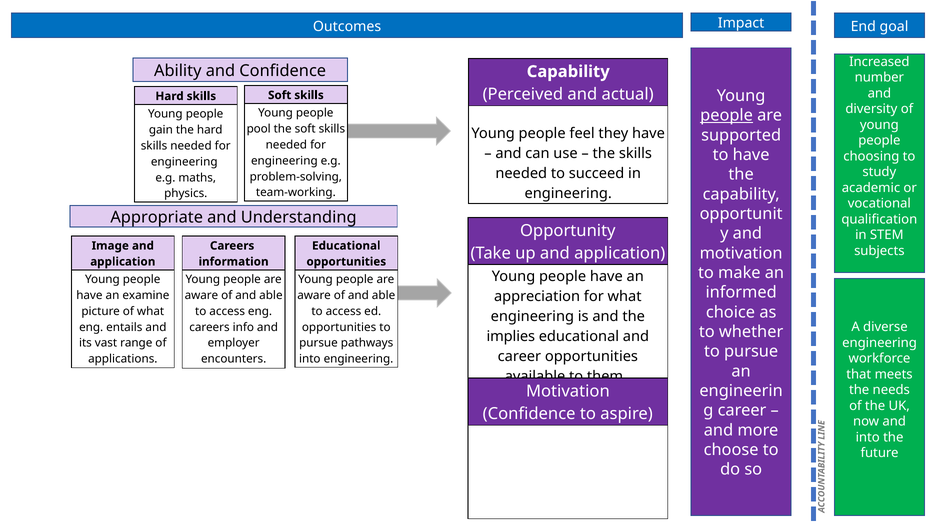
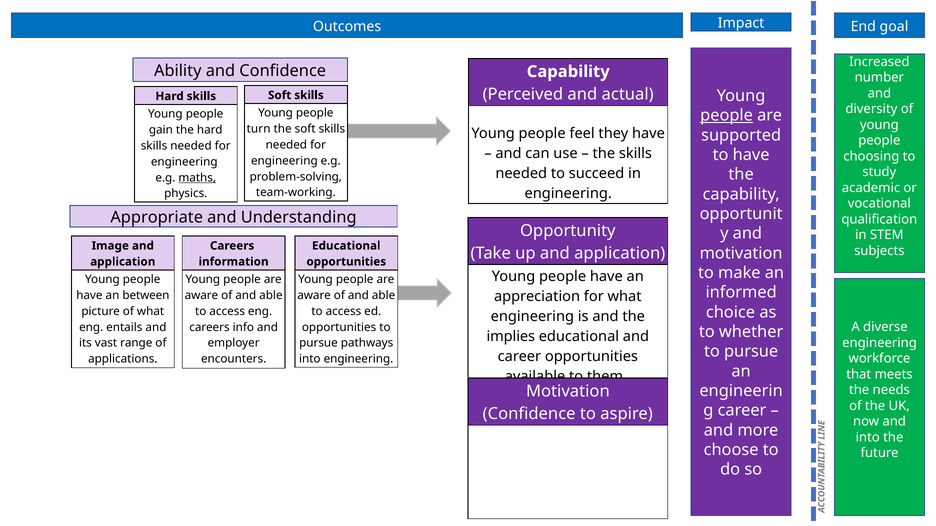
pool: pool -> turn (259, 129)
maths underline: none -> present (197, 178)
examine: examine -> between (146, 296)
